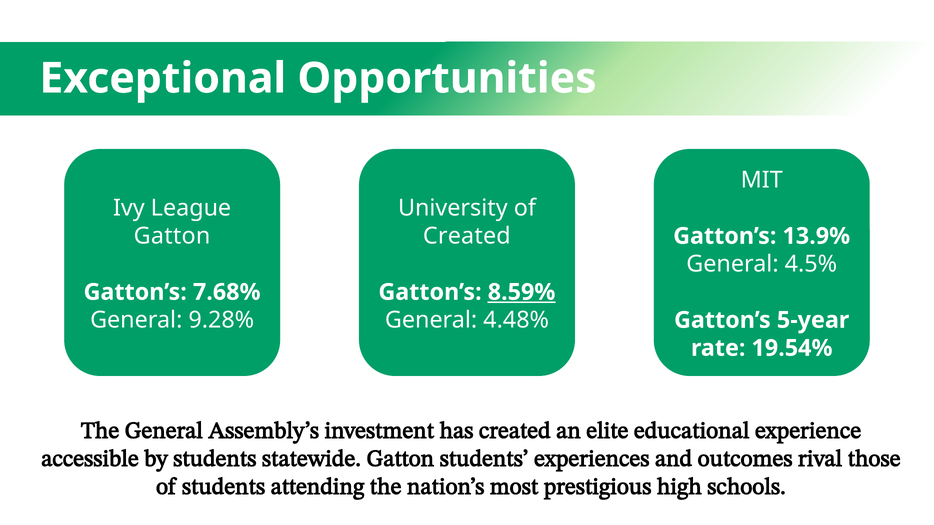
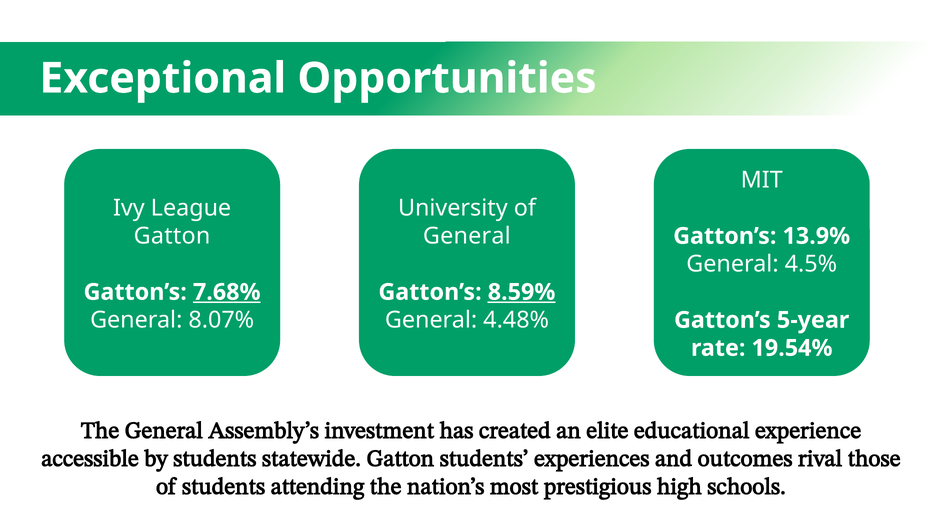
Created: Created -> General (467, 236)
7.68% underline: none -> present (227, 292)
9.28%: 9.28% -> 8.07% (221, 320)
